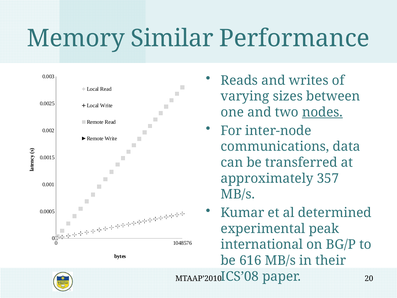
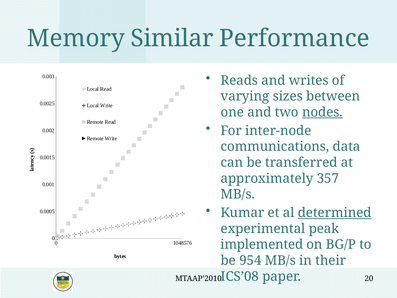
determined underline: none -> present (335, 213)
international: international -> implemented (262, 244)
616: 616 -> 954 (250, 260)
